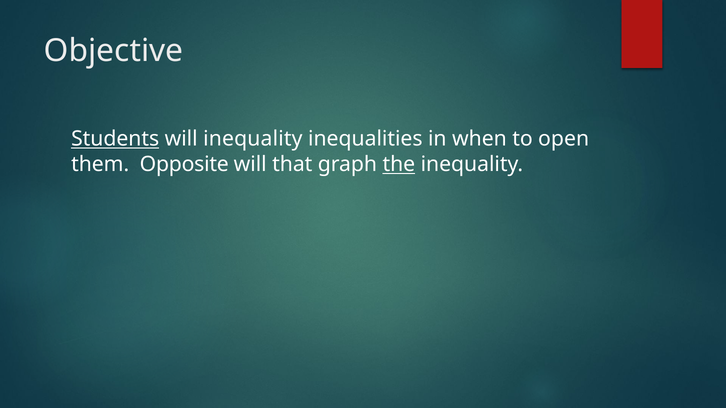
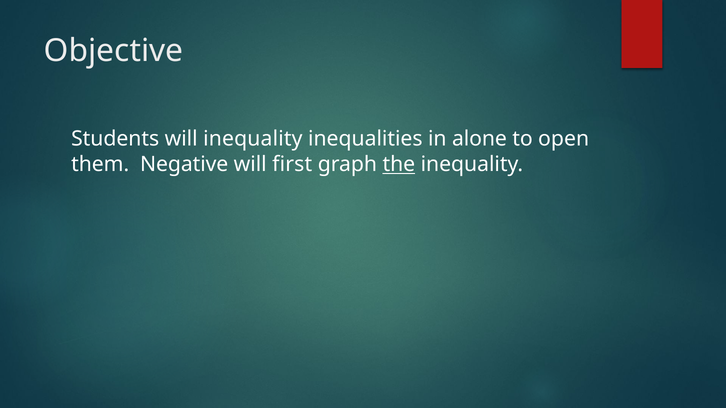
Students underline: present -> none (115, 139)
when: when -> alone (479, 139)
Opposite: Opposite -> Negative (184, 164)
that: that -> first (292, 164)
